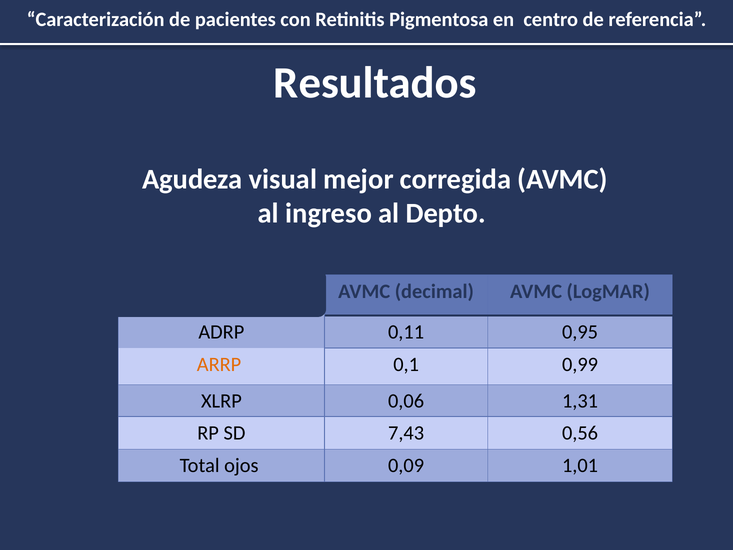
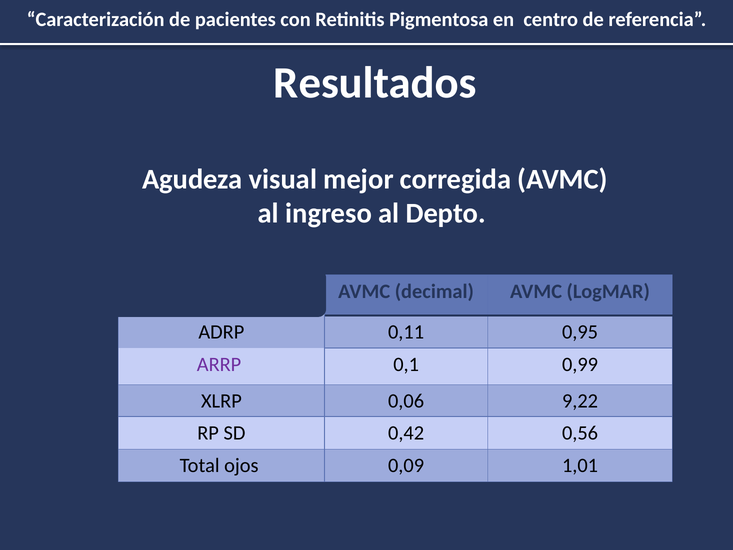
ARRP colour: orange -> purple (219, 364)
1,31: 1,31 -> 9,22 (580, 401)
7,43: 7,43 -> 0,42 (406, 433)
